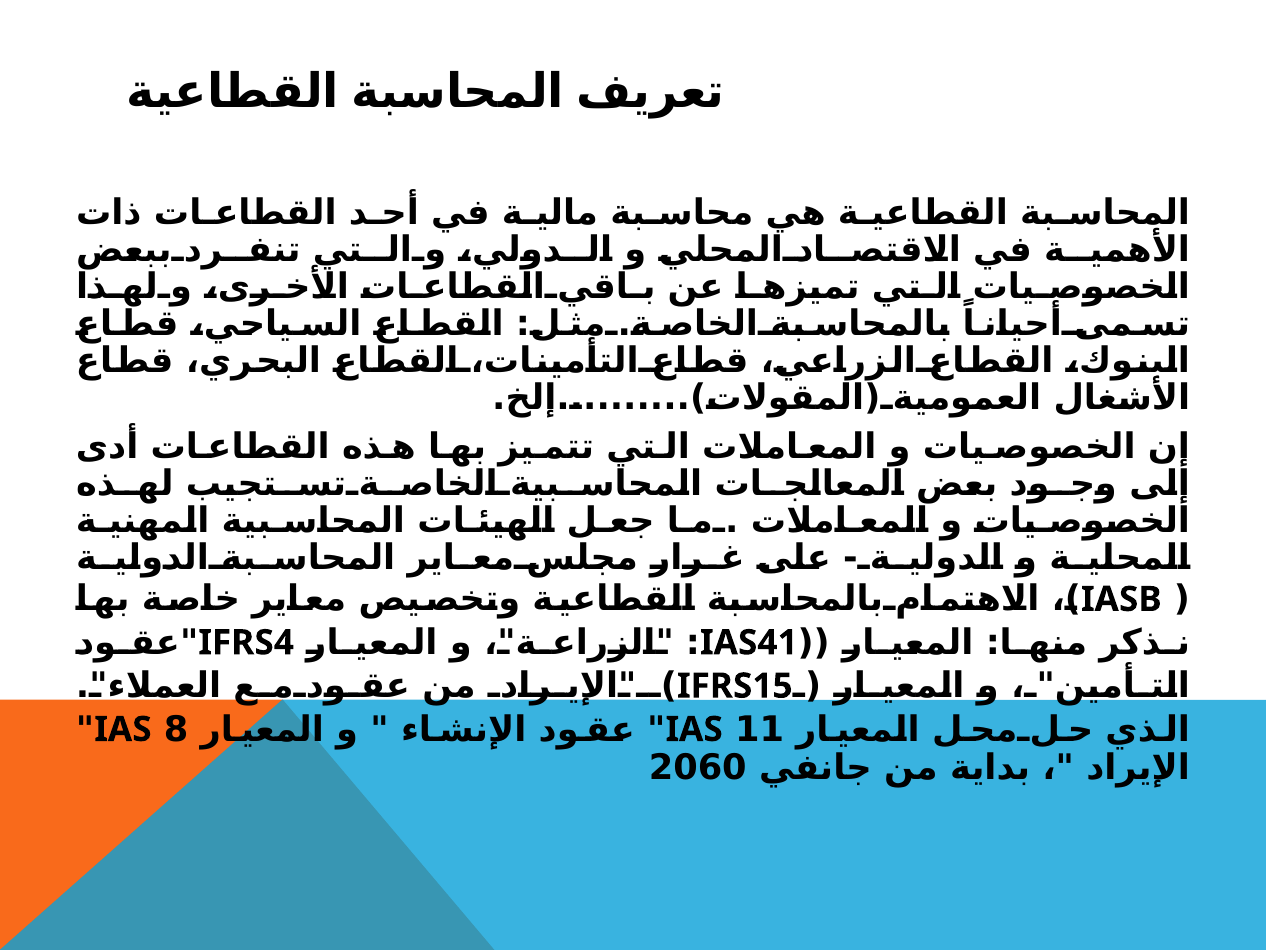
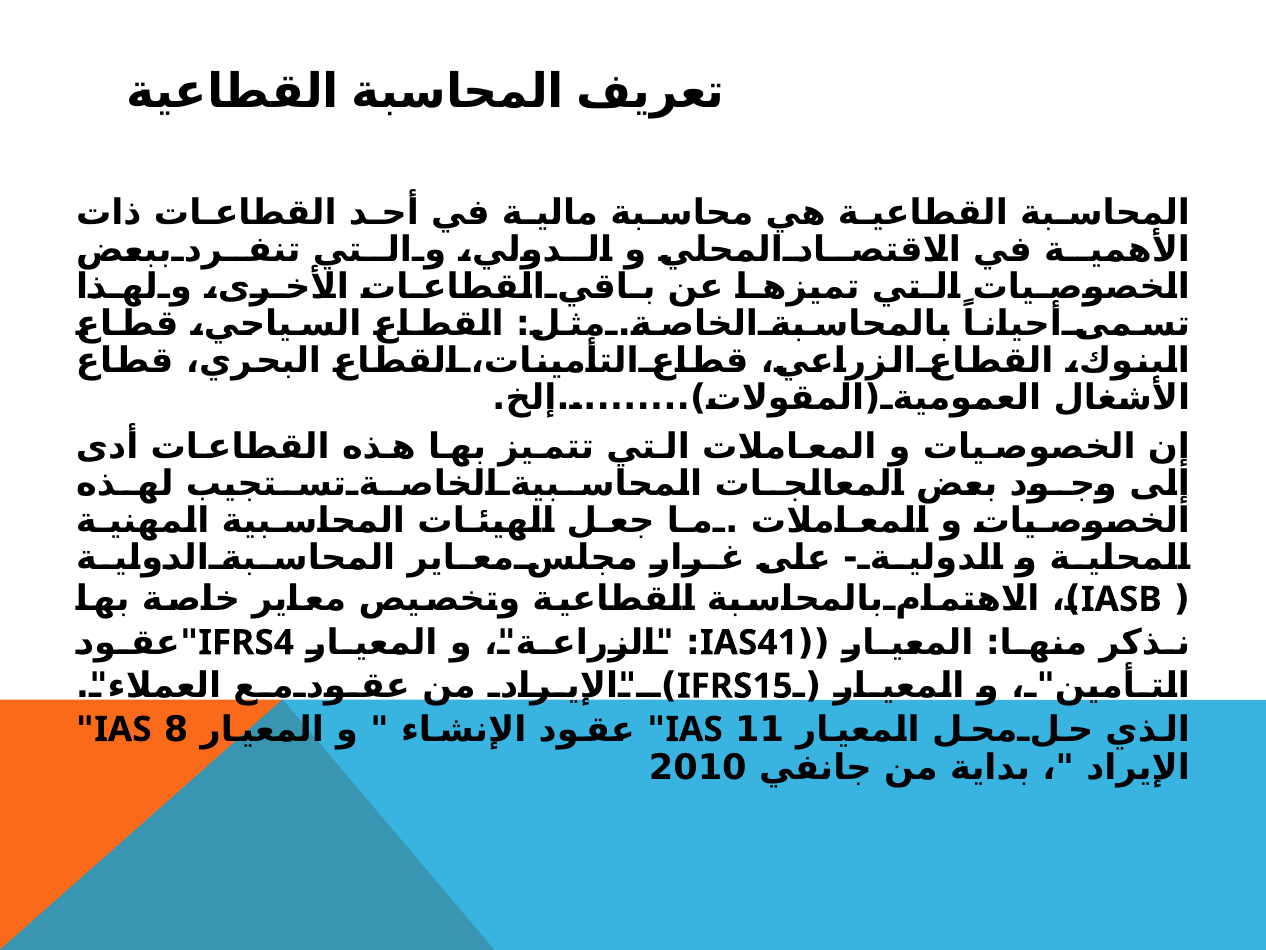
2060: 2060 -> 2010 (698, 767)
